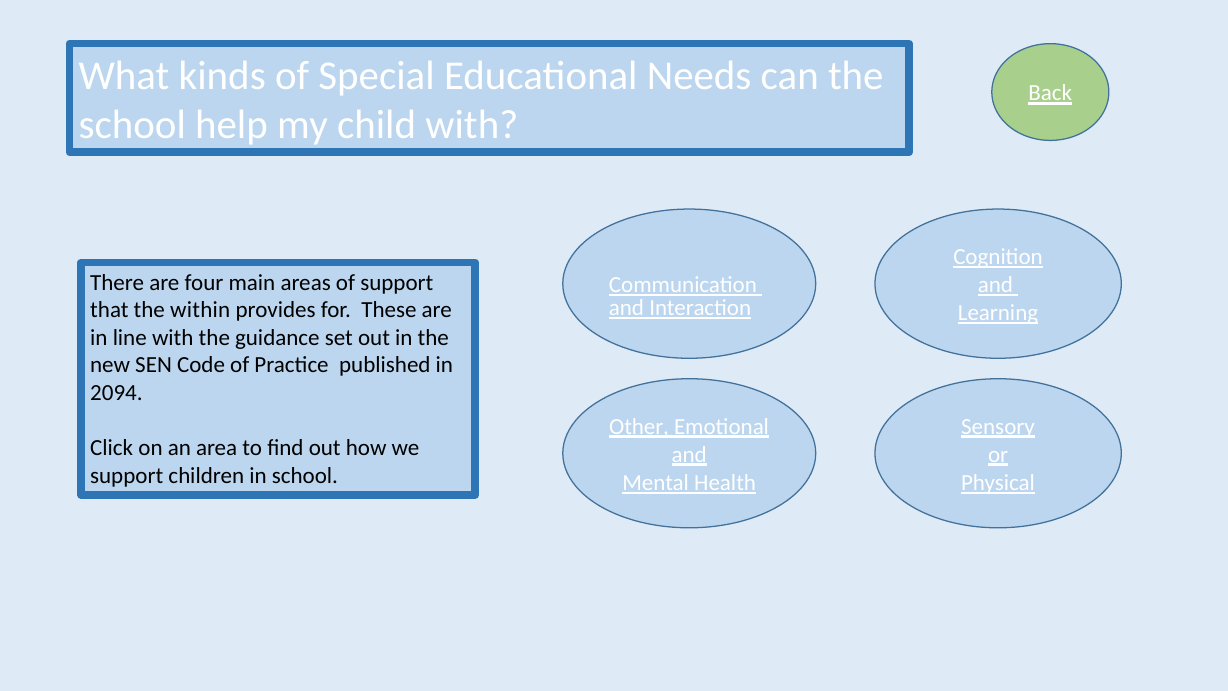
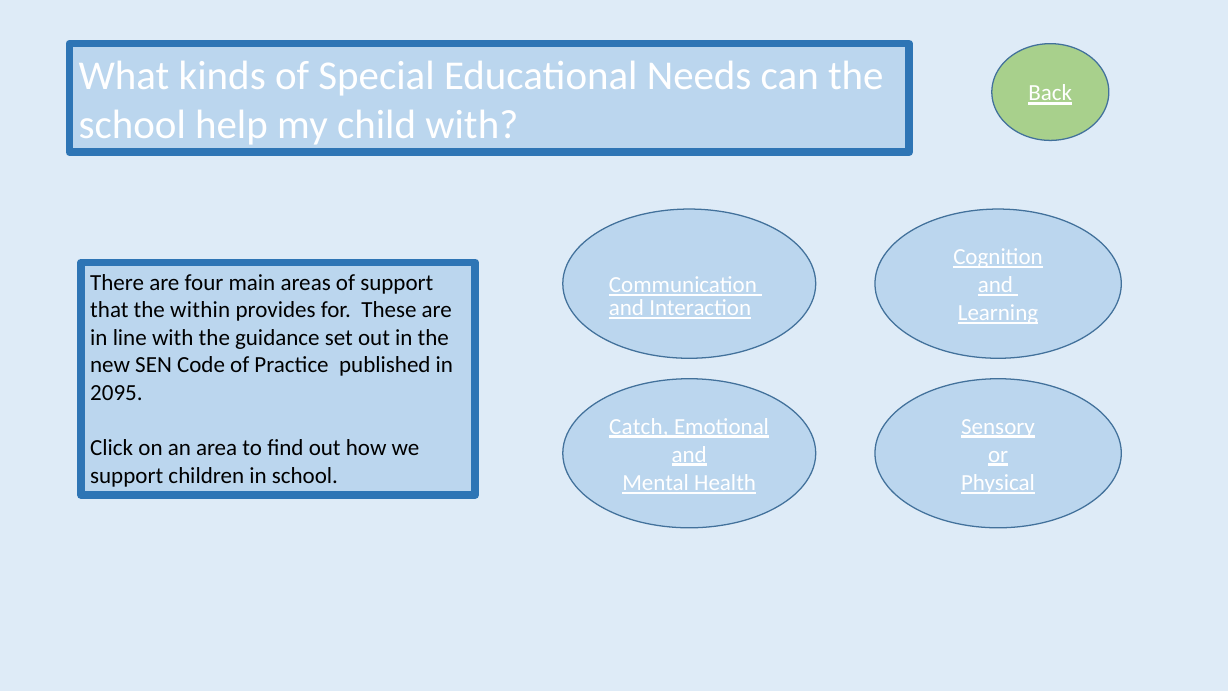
2094: 2094 -> 2095 (116, 393)
Other: Other -> Catch (639, 426)
